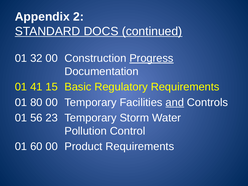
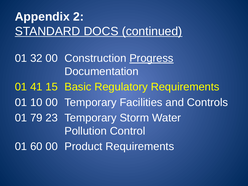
80: 80 -> 10 (36, 102)
and underline: present -> none (175, 102)
56: 56 -> 79 (36, 118)
